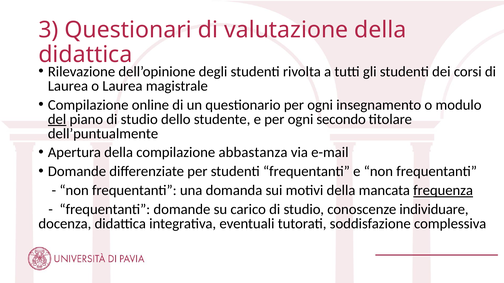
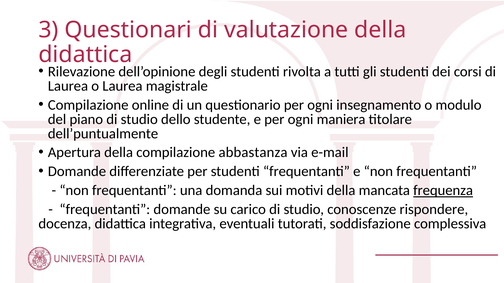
del underline: present -> none (57, 119)
secondo: secondo -> maniera (341, 119)
individuare: individuare -> rispondere (434, 210)
